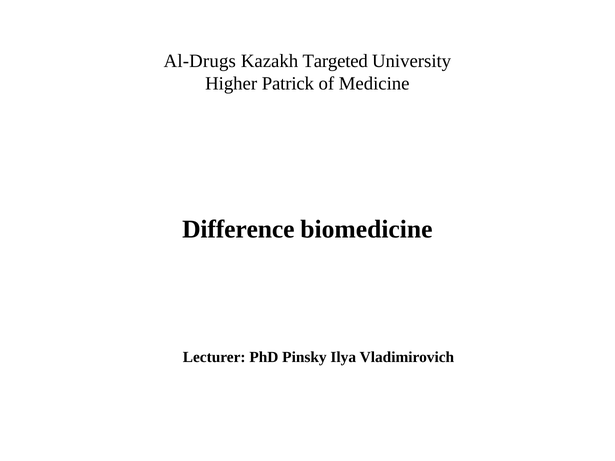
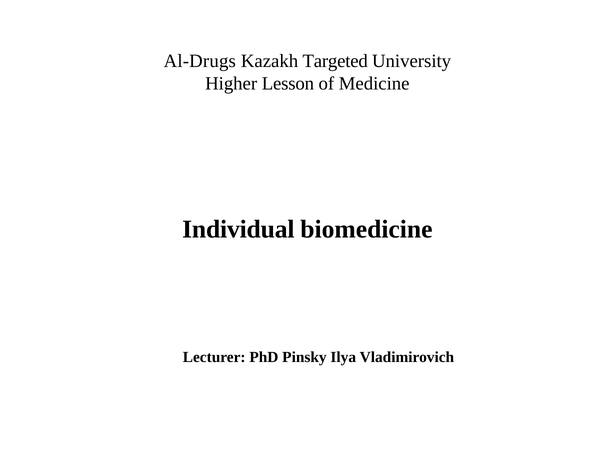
Patrick: Patrick -> Lesson (288, 84)
Difference: Difference -> Individual (238, 230)
